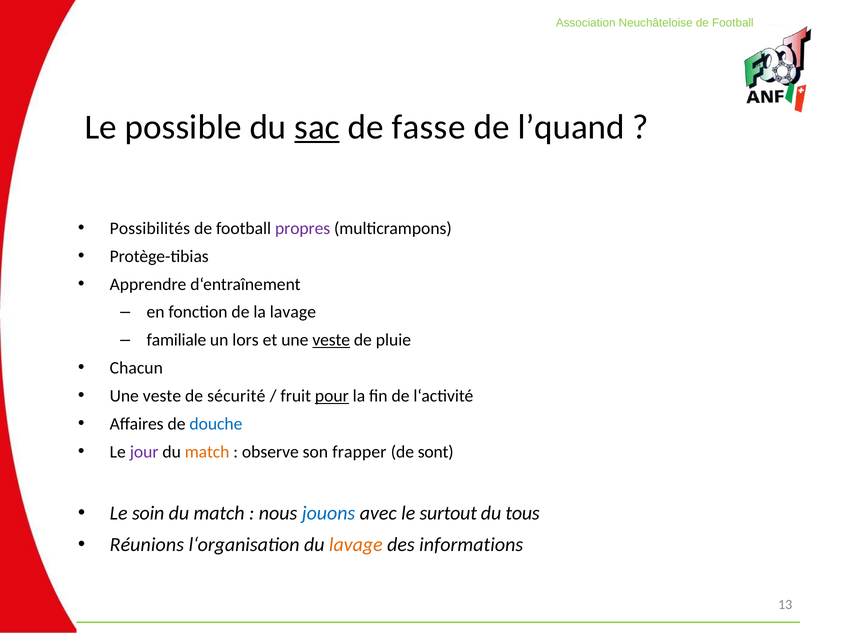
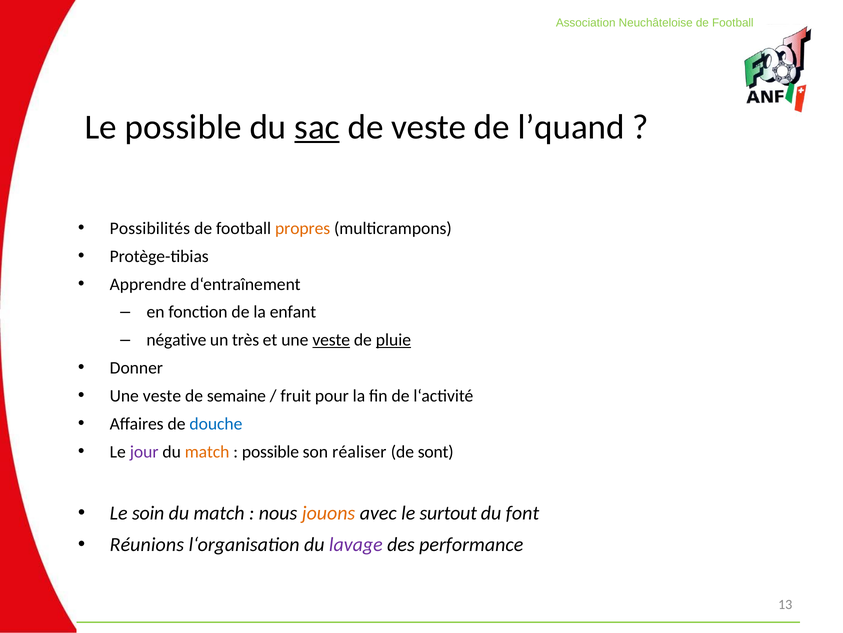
de fasse: fasse -> veste (429, 127)
propres colour: purple -> orange (303, 228)
la lavage: lavage -> enfant (293, 312)
familiale: familiale -> négative (176, 340)
lors: lors -> très (246, 340)
pluie underline: none -> present (393, 340)
Chacun: Chacun -> Donner (136, 368)
sécurité: sécurité -> semaine (236, 395)
pour underline: present -> none (332, 395)
observe: observe -> possible (270, 451)
frapper: frapper -> réaliser (359, 451)
jouons colour: blue -> orange (329, 513)
tous: tous -> font (522, 513)
lavage colour: orange -> purple (356, 544)
informations: informations -> performance (471, 544)
